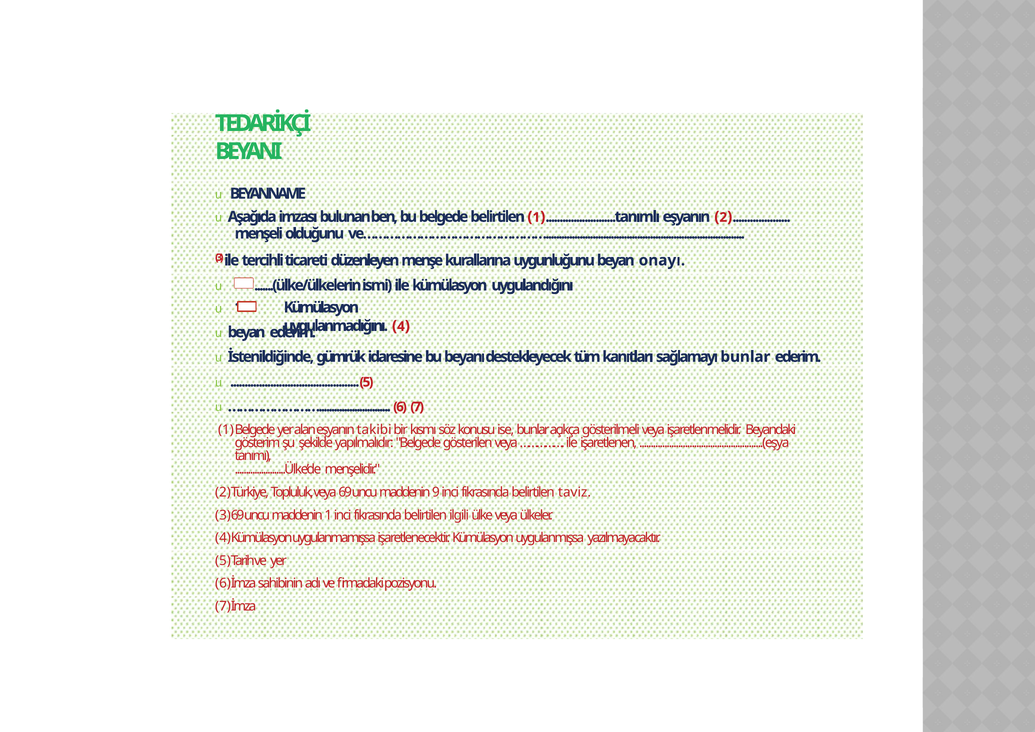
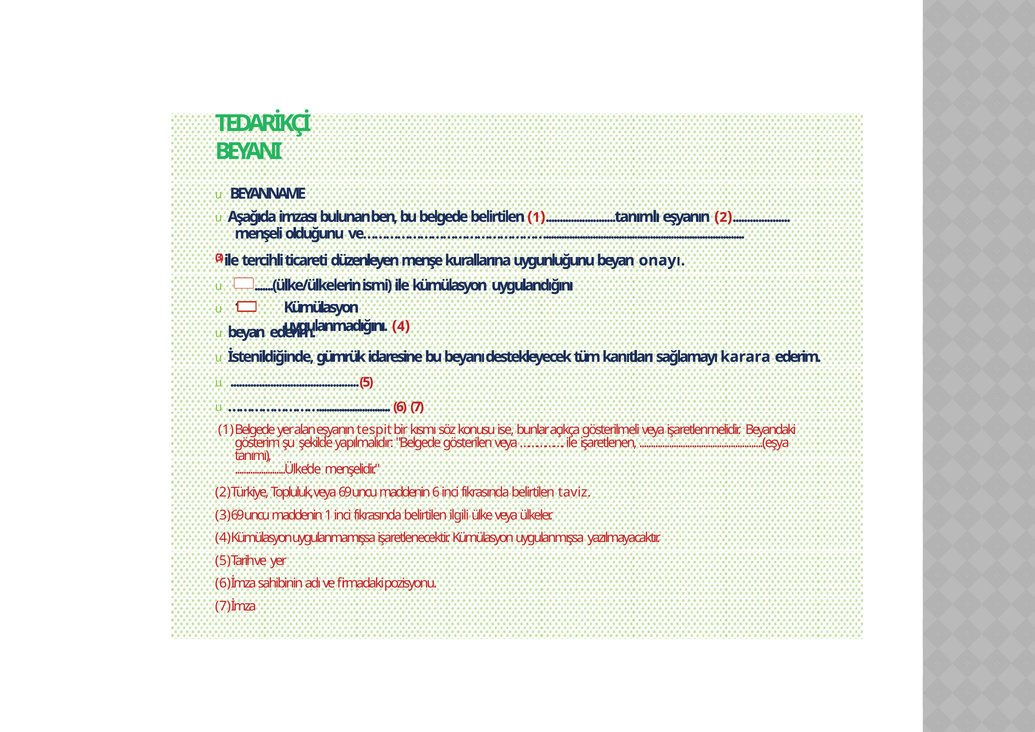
sağlamayı bunlar: bunlar -> karara (745, 357)
takibi: takibi -> tespit (374, 430)
maddenin 9: 9 -> 6 (436, 492)
